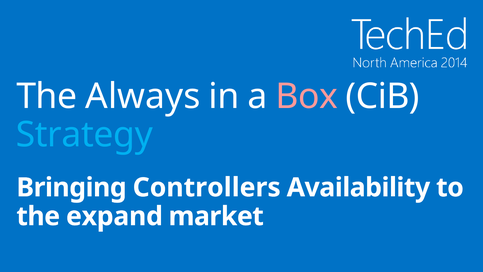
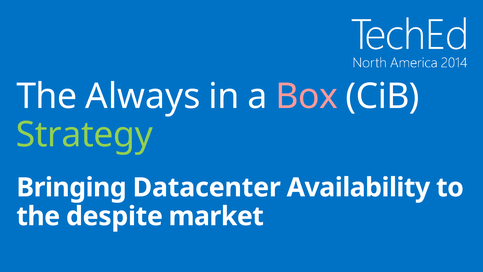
Strategy colour: light blue -> light green (84, 135)
Controllers: Controllers -> Datacenter (207, 187)
expand: expand -> despite (114, 216)
